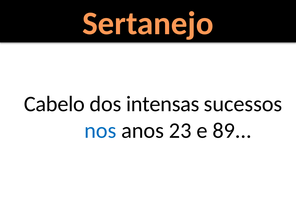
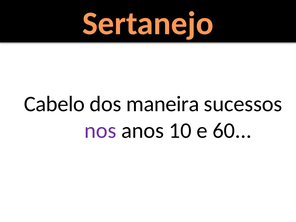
intensas: intensas -> maneira (163, 104)
nos colour: blue -> purple (100, 131)
23: 23 -> 10 (180, 131)
89: 89 -> 60 (232, 131)
